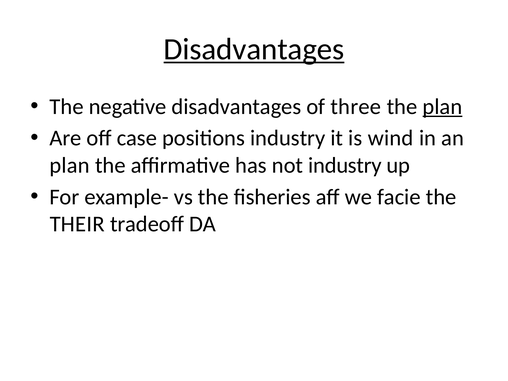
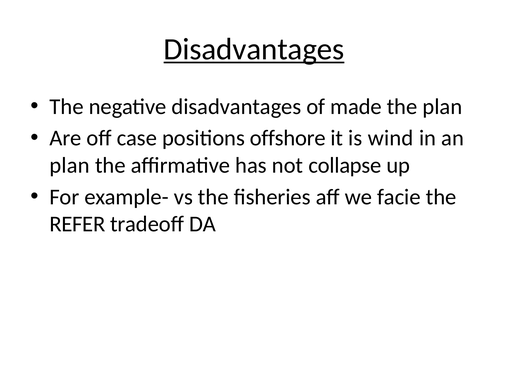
three: three -> made (356, 107)
plan underline: present -> none (442, 107)
positions industry: industry -> offshore (288, 138)
not industry: industry -> collapse (345, 165)
THEIR: THEIR -> REFER (77, 224)
